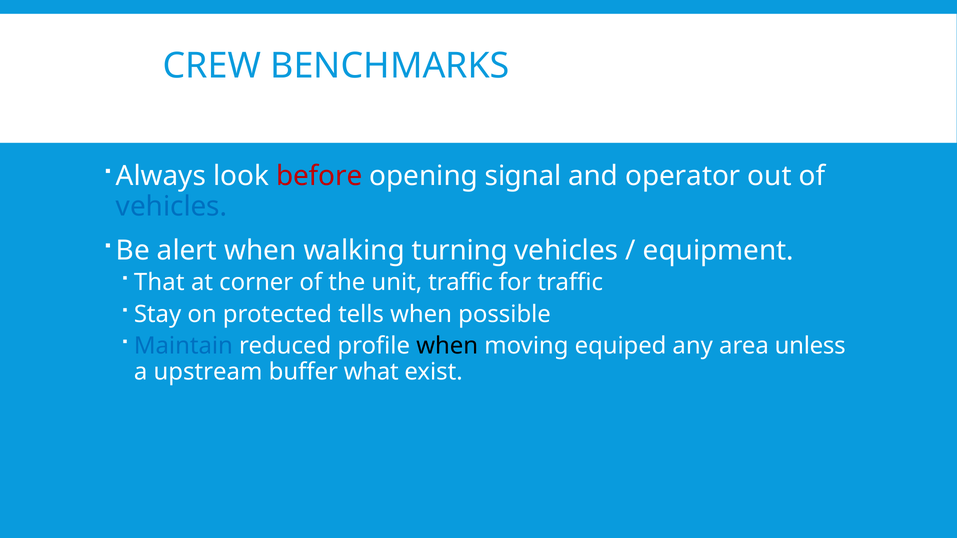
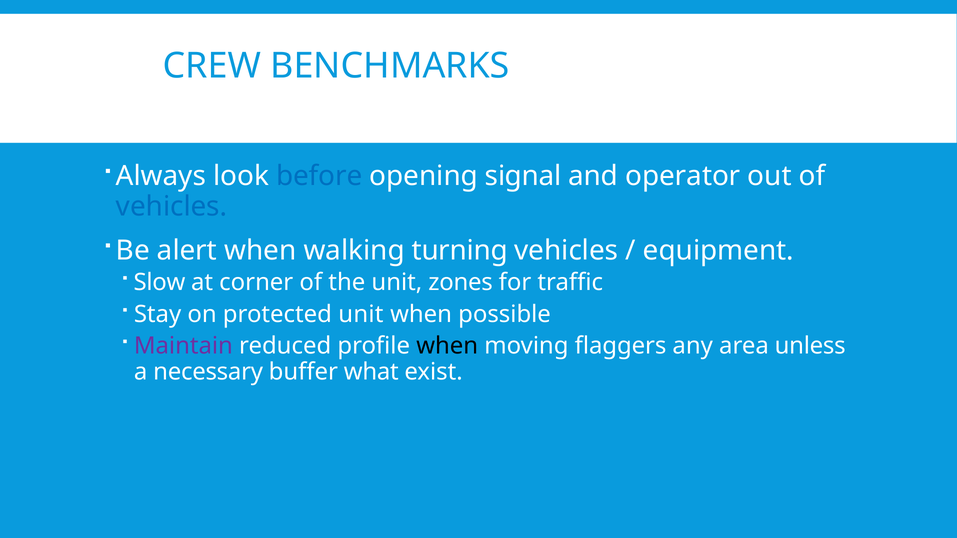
before colour: red -> blue (319, 176)
That: That -> Slow (159, 283)
unit traffic: traffic -> zones (461, 283)
protected tells: tells -> unit (361, 314)
Maintain colour: blue -> purple (183, 346)
equiped: equiped -> flaggers (621, 346)
upstream: upstream -> necessary (208, 372)
